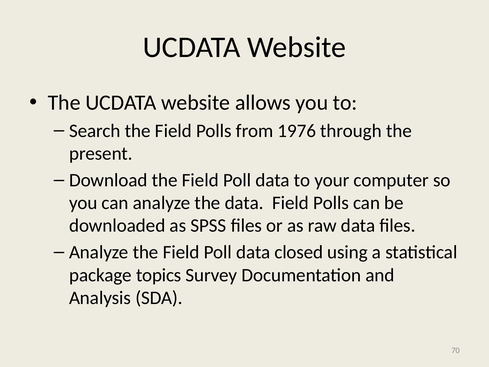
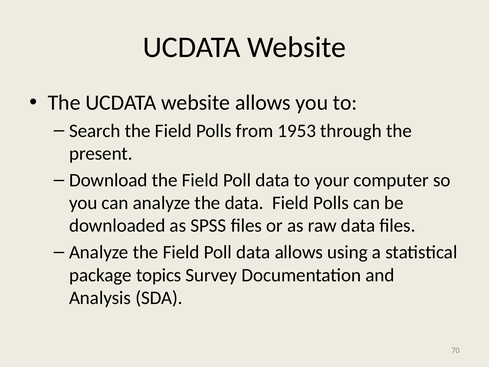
1976: 1976 -> 1953 (297, 131)
data closed: closed -> allows (299, 252)
